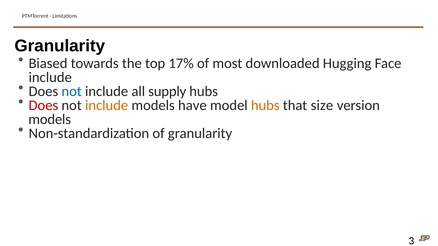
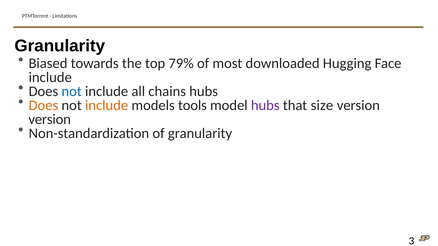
17%: 17% -> 79% (181, 63)
supply: supply -> chains (167, 91)
Does colour: red -> orange (43, 105)
have: have -> tools (192, 105)
hubs colour: orange -> purple (265, 105)
models: models -> version (50, 120)
